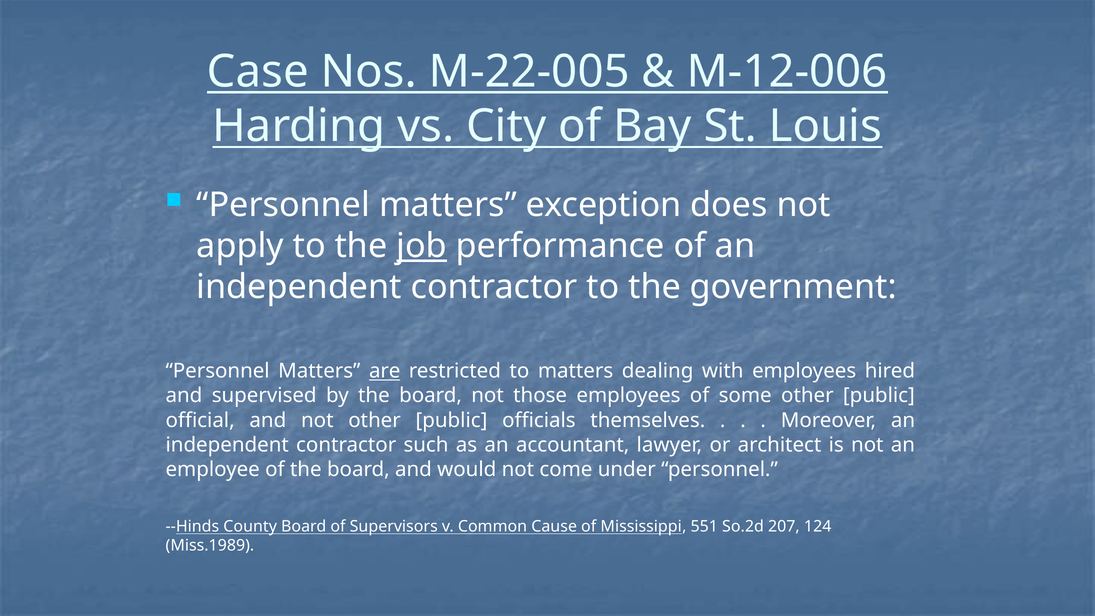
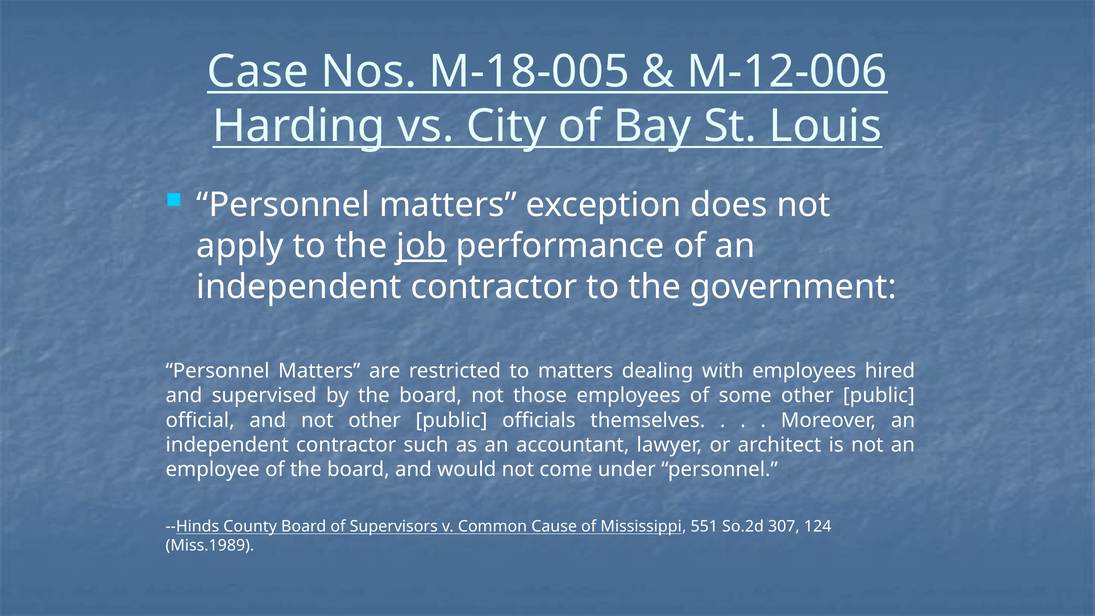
M-22-005: M-22-005 -> M-18-005 (529, 72)
are underline: present -> none (385, 371)
207: 207 -> 307 (784, 526)
